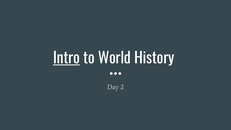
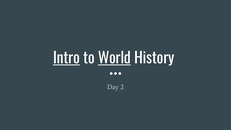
World underline: none -> present (114, 58)
